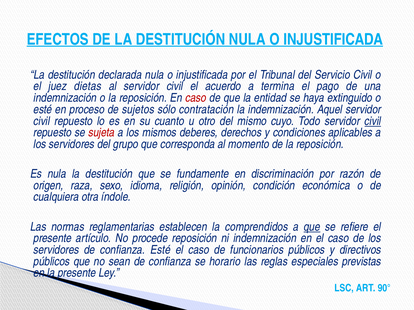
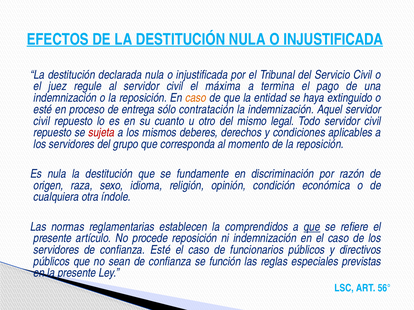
dietas: dietas -> regule (88, 86)
acuerdo: acuerdo -> máxima (223, 86)
caso colour: red -> orange (196, 98)
sujetos: sujetos -> entrega (138, 110)
cuyo: cuyo -> legal (283, 121)
civil underline: present -> none (373, 121)
horario: horario -> función (225, 262)
90°: 90° -> 56° (384, 289)
